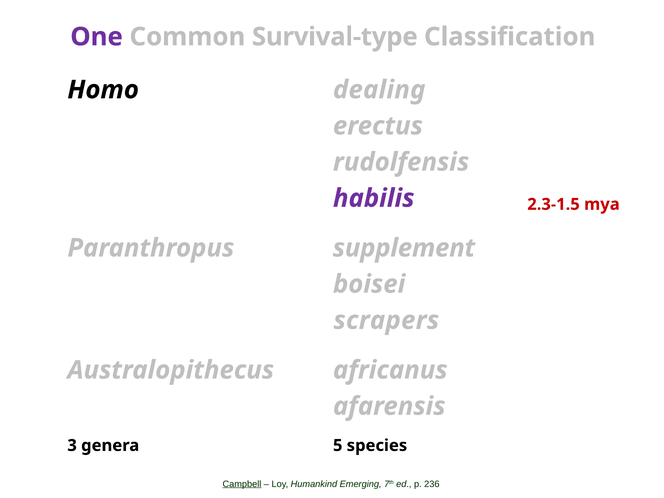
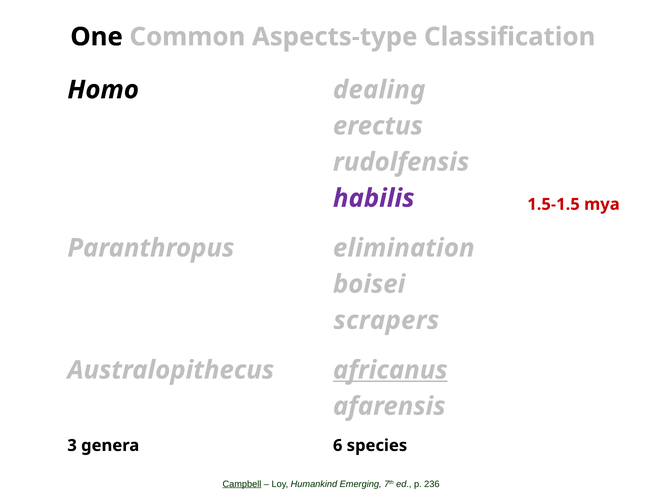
One colour: purple -> black (97, 37)
Survival-type: Survival-type -> Aspects-type (335, 37)
2.3-1.5: 2.3-1.5 -> 1.5-1.5 (554, 204)
supplement: supplement -> elimination (404, 248)
africanus underline: none -> present (390, 370)
5: 5 -> 6 (338, 445)
